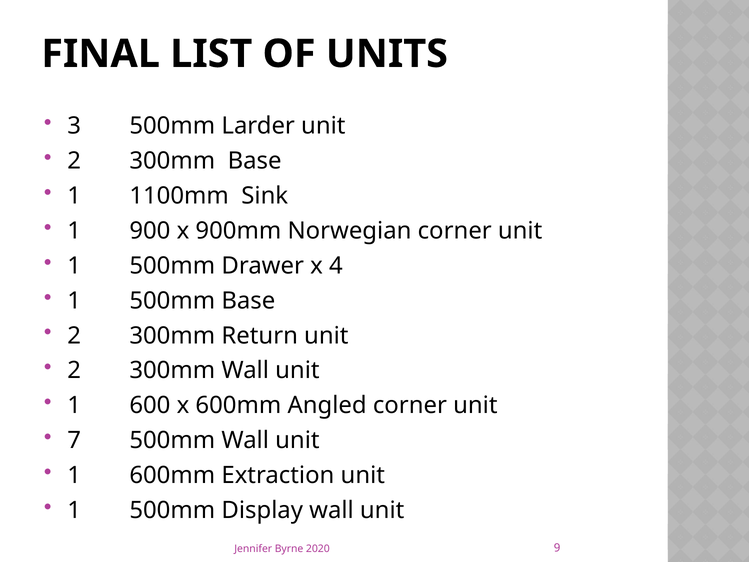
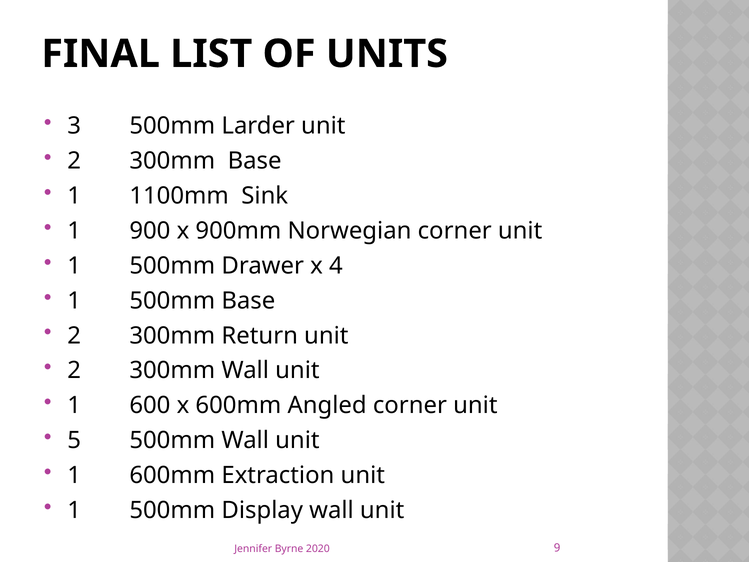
7: 7 -> 5 (74, 440)
